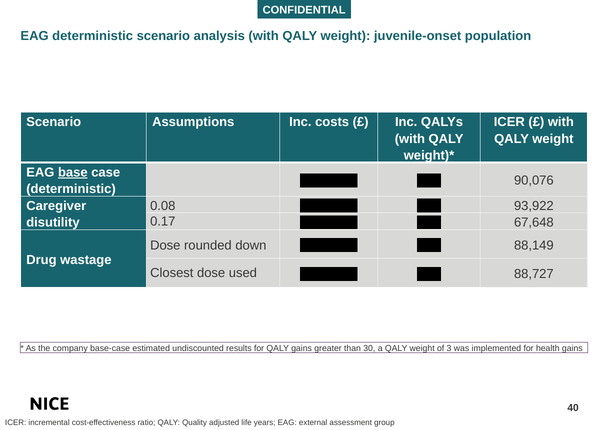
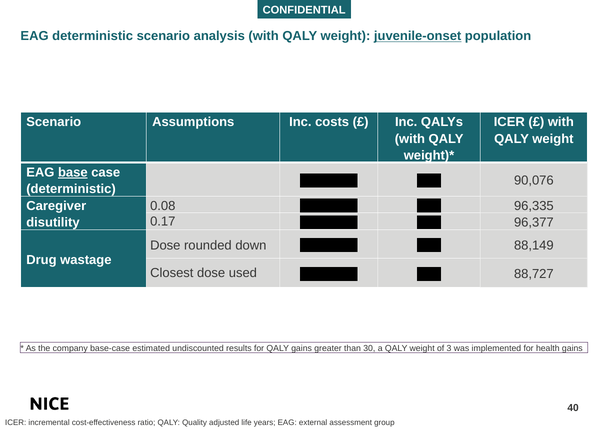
juvenile-onset underline: none -> present (418, 36)
93,922: 93,922 -> 96,335 (534, 206)
67,648: 67,648 -> 96,377 (534, 222)
